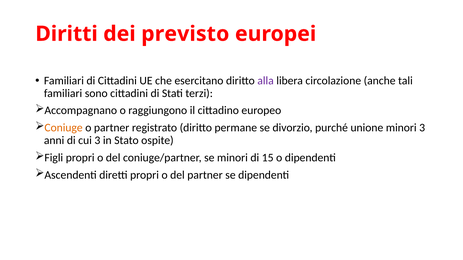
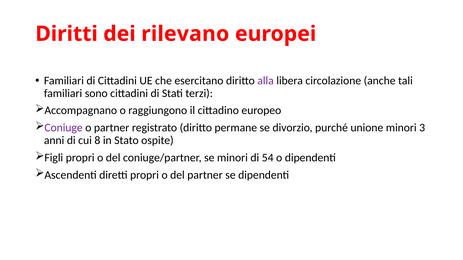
previsto: previsto -> rilevano (185, 34)
Coniuge colour: orange -> purple (64, 128)
cui 3: 3 -> 8 (97, 141)
15: 15 -> 54 (268, 158)
